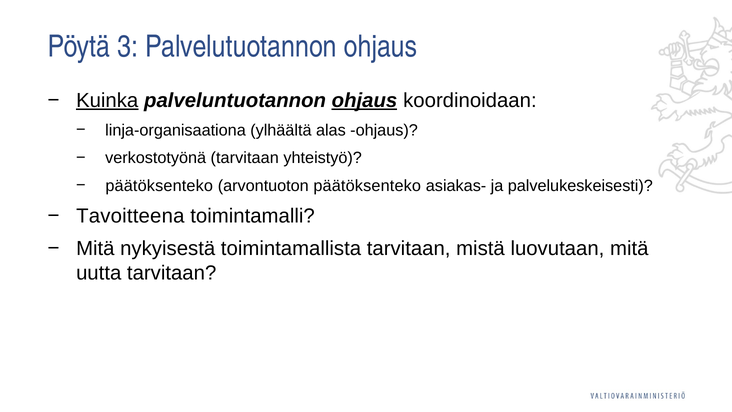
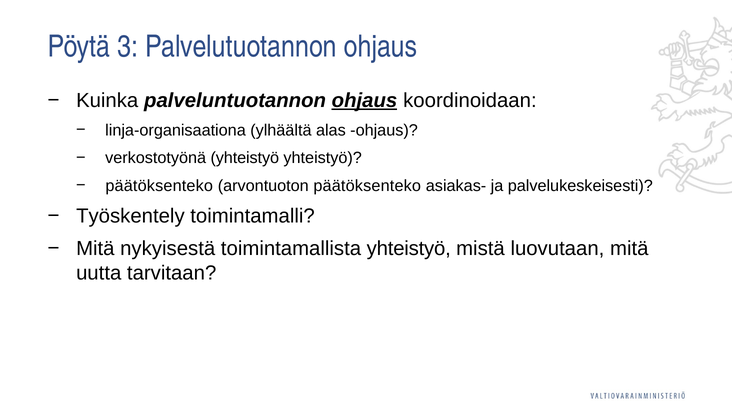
Kuinka underline: present -> none (107, 101)
verkostotyönä tarvitaan: tarvitaan -> yhteistyö (245, 158)
Tavoitteena: Tavoitteena -> Työskentely (130, 216)
toimintamallista tarvitaan: tarvitaan -> yhteistyö (409, 249)
